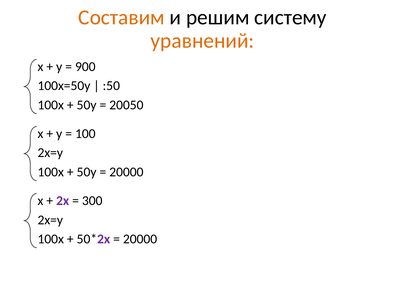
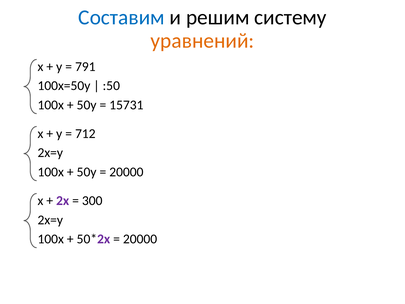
Составим colour: orange -> blue (122, 17)
900: 900 -> 791 (85, 67)
20050: 20050 -> 15731 (126, 105)
100: 100 -> 712 (85, 134)
